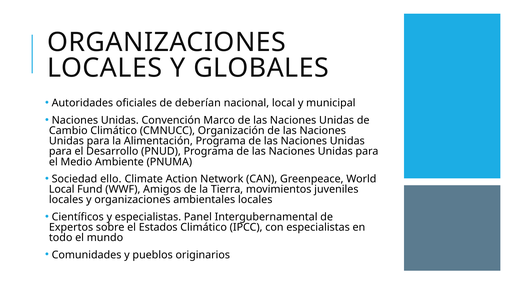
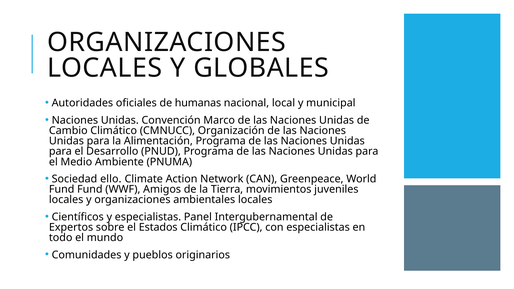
deberían: deberían -> humanas (198, 103)
Local: Local -> Fund (62, 189)
